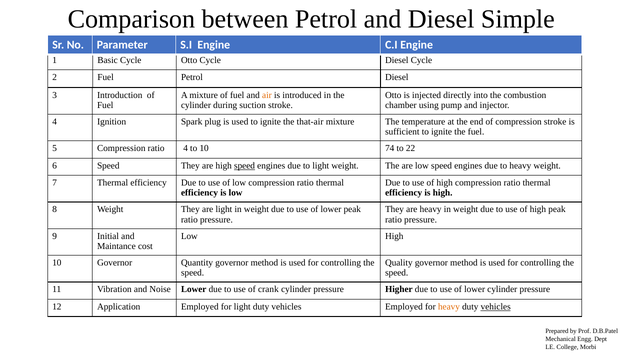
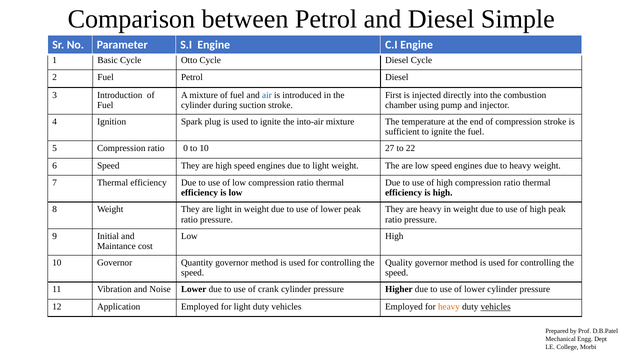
air colour: orange -> blue (267, 95)
Otto: Otto -> First (393, 95)
that-air: that-air -> into-air (310, 122)
ratio 4: 4 -> 0 (186, 148)
74: 74 -> 27 (390, 148)
speed underline: present -> none (244, 165)
